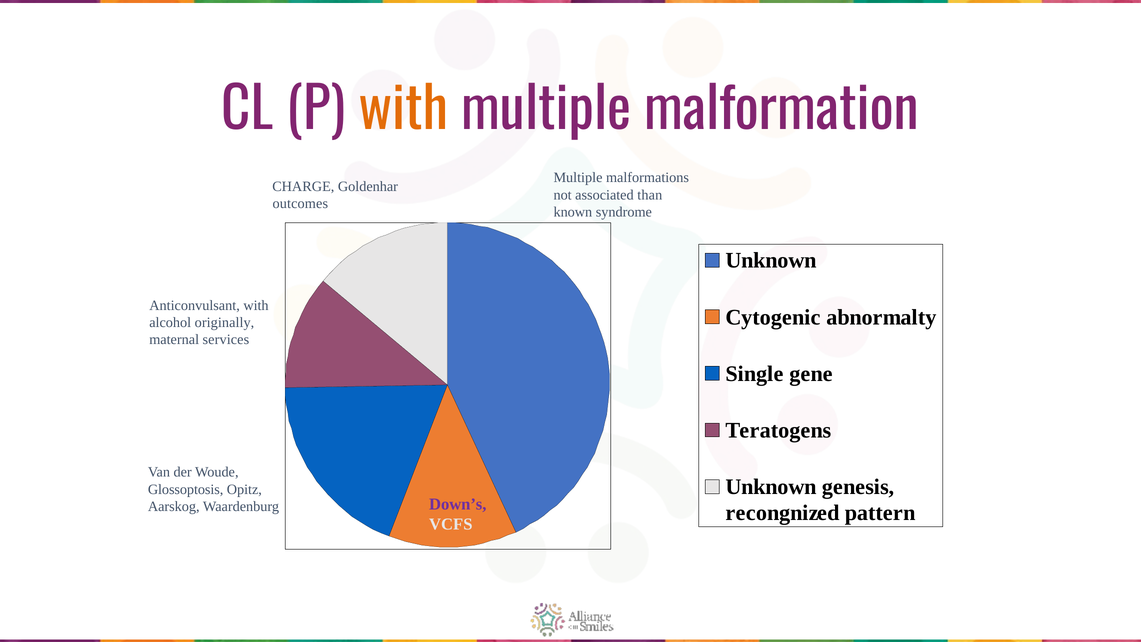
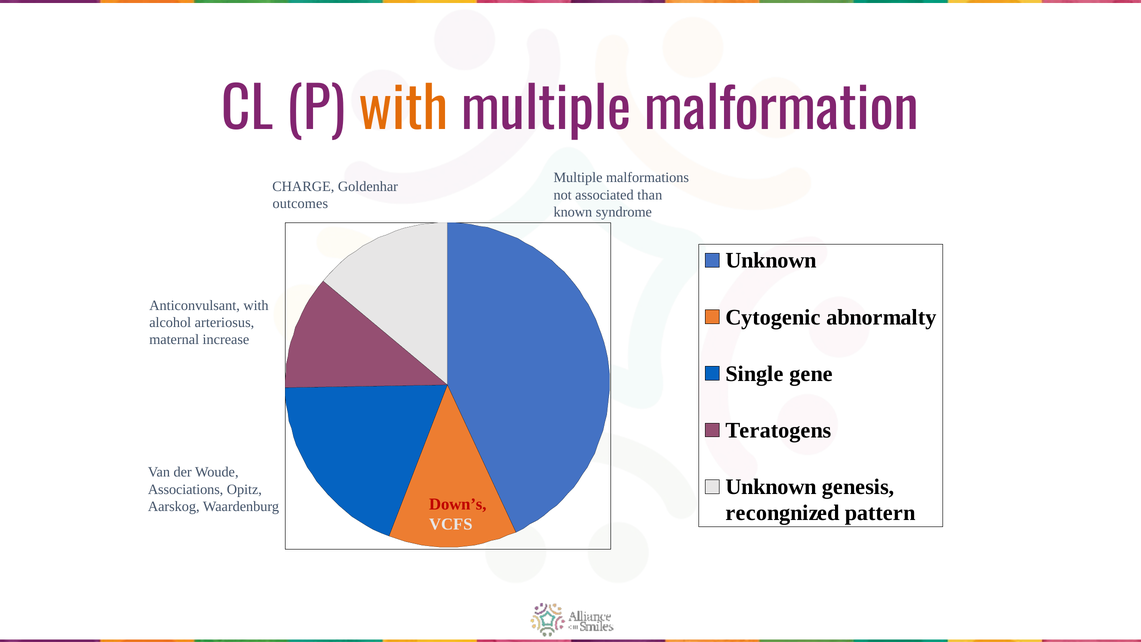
originally: originally -> arteriosus (225, 323)
services: services -> increase (226, 340)
Glossoptosis: Glossoptosis -> Associations (186, 489)
Down’s colour: purple -> red (458, 504)
